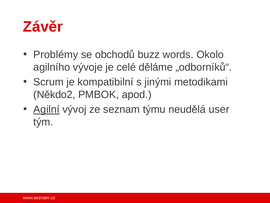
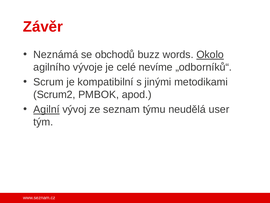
Problémy: Problémy -> Neznámá (56, 55)
Okolo underline: none -> present (210, 55)
děláme: děláme -> nevíme (156, 67)
Někdo2: Někdo2 -> Scrum2 (54, 94)
